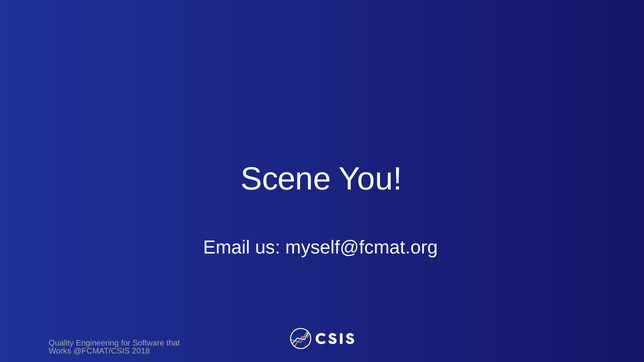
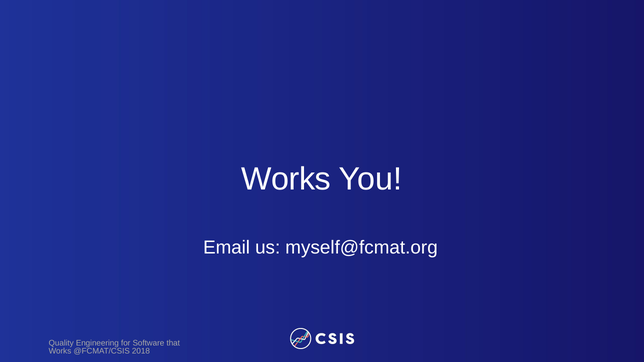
Scene: Scene -> Works (286, 179)
